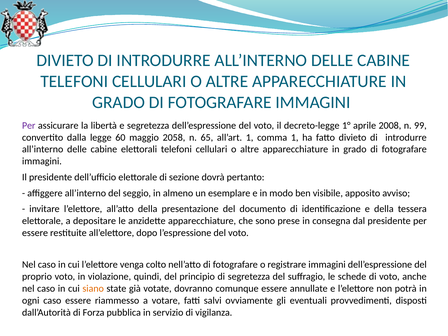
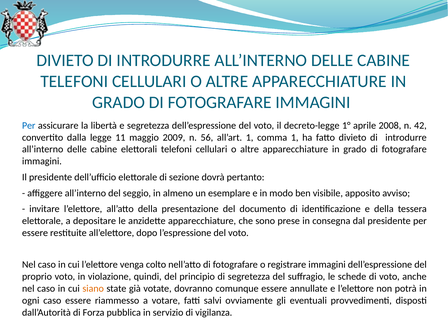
Per colour: purple -> blue (29, 125)
99: 99 -> 42 (420, 125)
60: 60 -> 11 (120, 137)
2058: 2058 -> 2009 (174, 137)
65: 65 -> 56 (207, 137)
